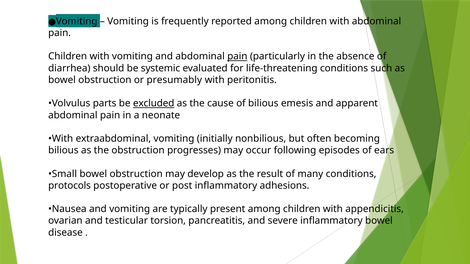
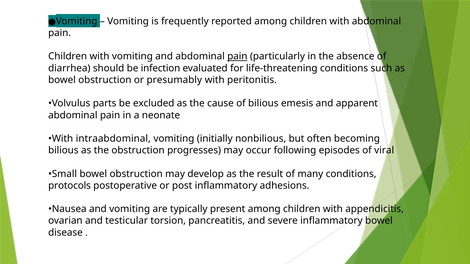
systemic: systemic -> infection (161, 68)
excluded underline: present -> none (154, 104)
extraabdominal: extraabdominal -> intraabdominal (113, 139)
ears: ears -> viral (384, 151)
